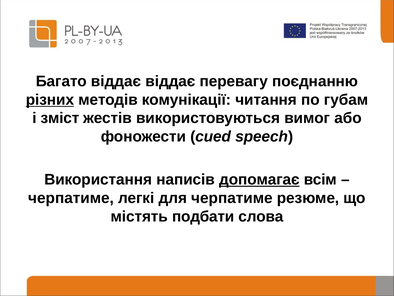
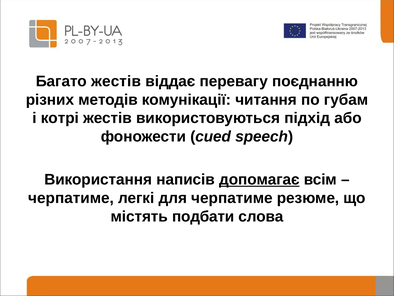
Багато віддає: віддає -> жестів (116, 81)
різних underline: present -> none (50, 100)
зміст: зміст -> котрі (60, 118)
вимог: вимог -> підхід (307, 118)
